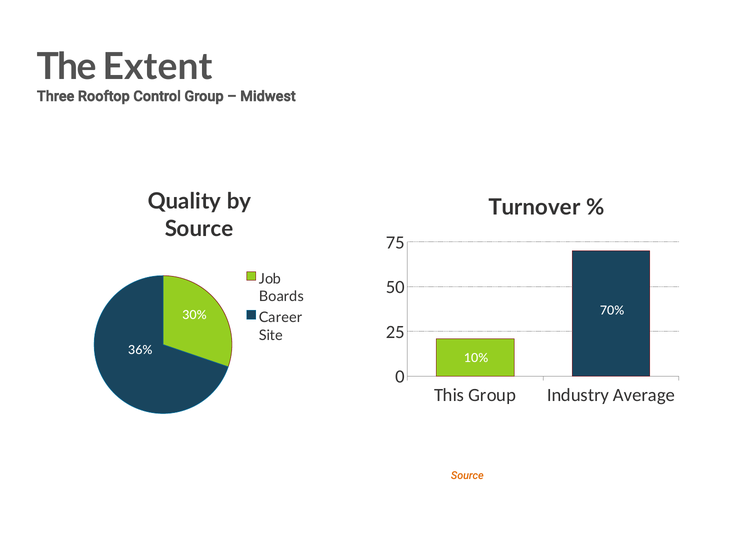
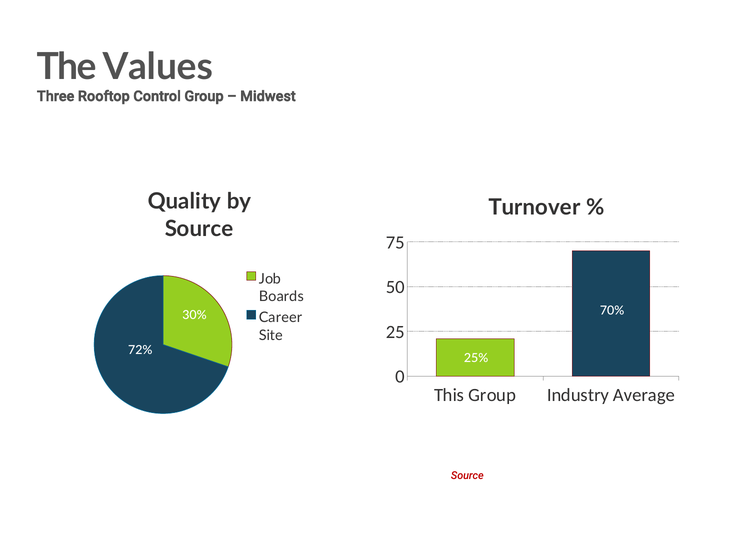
Extent: Extent -> Values (158, 67)
36%: 36% -> 72% (140, 350)
10%: 10% -> 25% (476, 358)
Source colour: orange -> red (467, 476)
